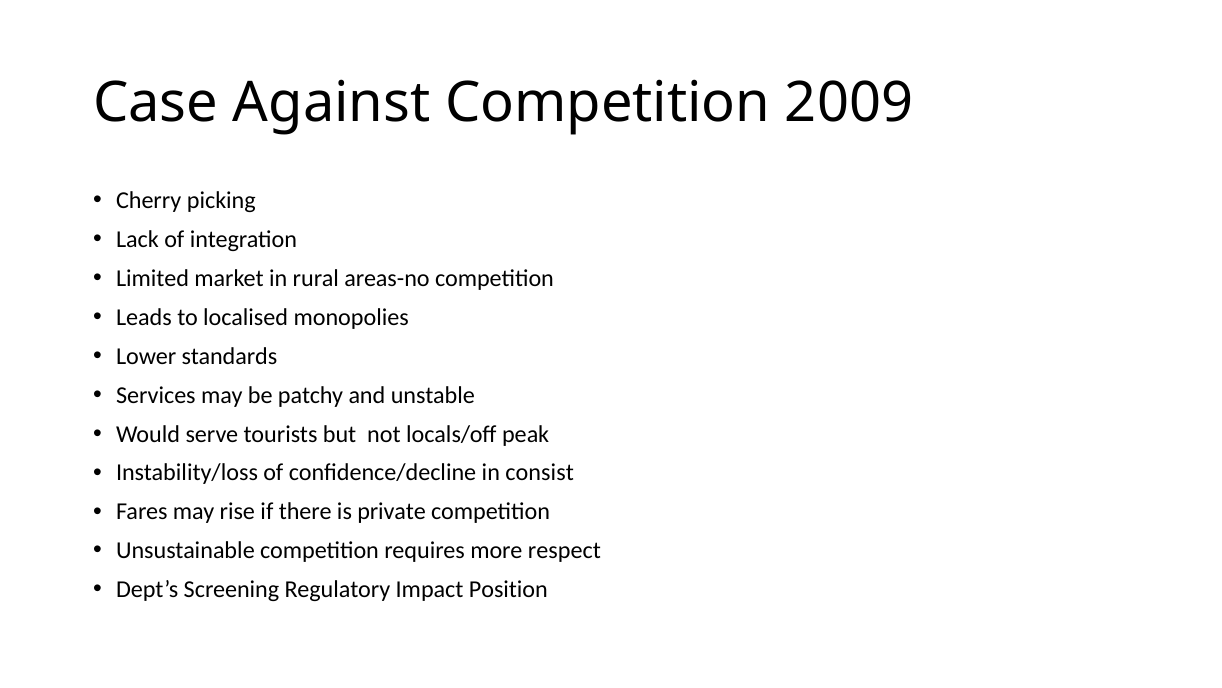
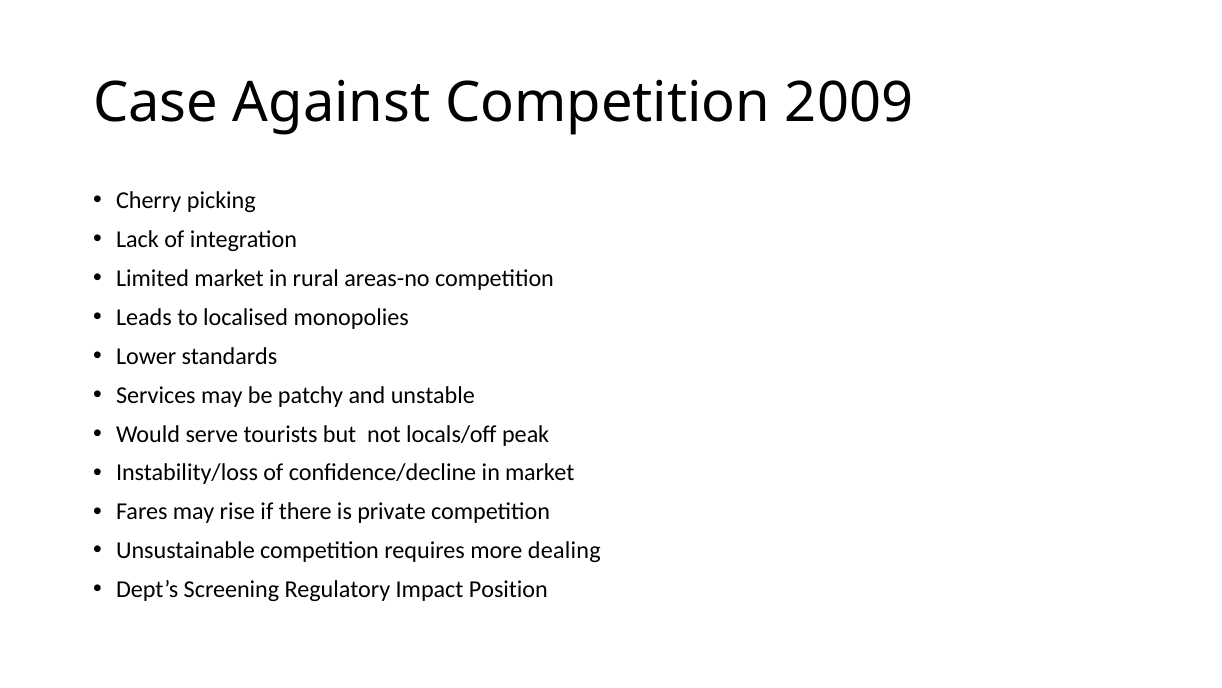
in consist: consist -> market (540, 472)
respect: respect -> dealing (564, 550)
